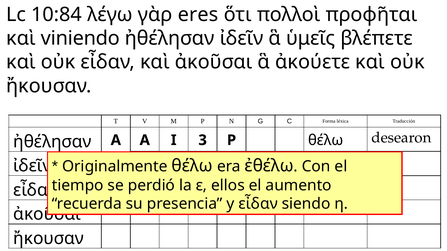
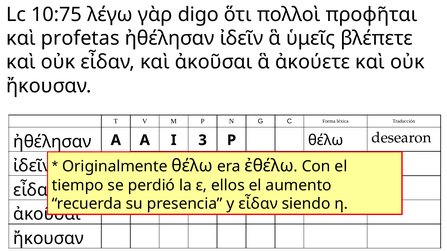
10:84: 10:84 -> 10:75 (57, 14)
eres: eres -> digo (198, 14)
viniendo: viniendo -> profetas (80, 38)
